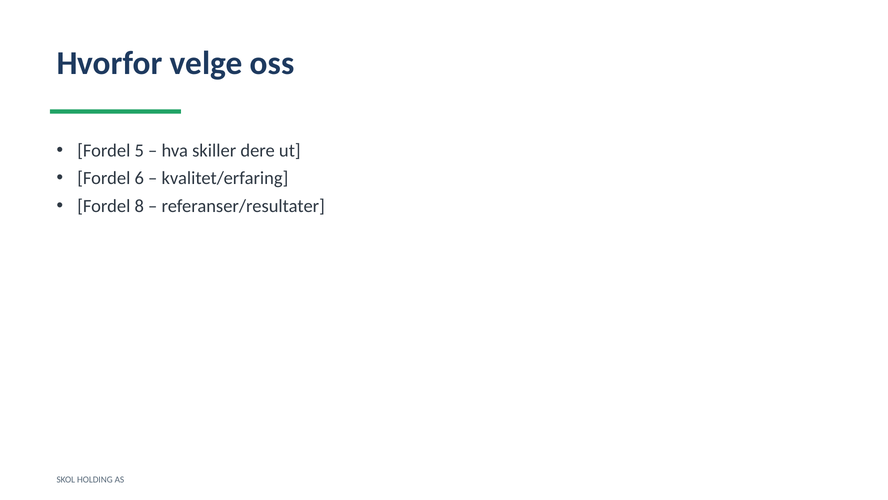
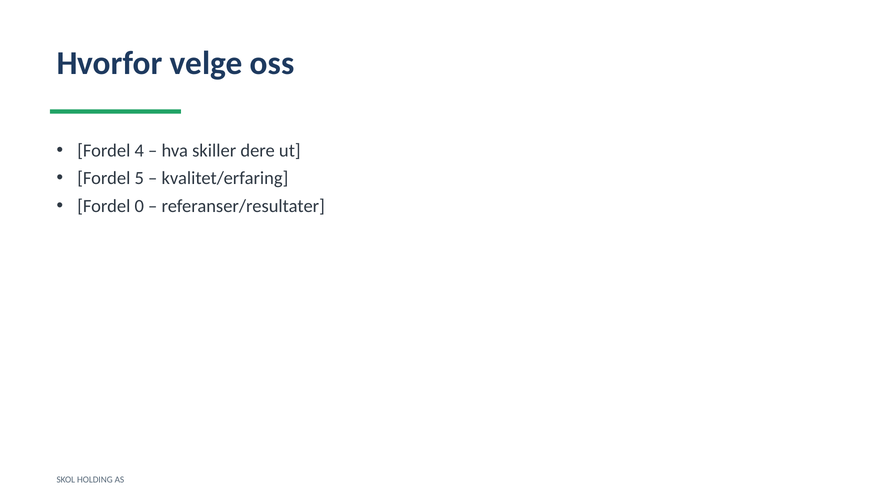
5: 5 -> 4 (139, 150)
6: 6 -> 5 (139, 178)
8: 8 -> 0 (139, 206)
